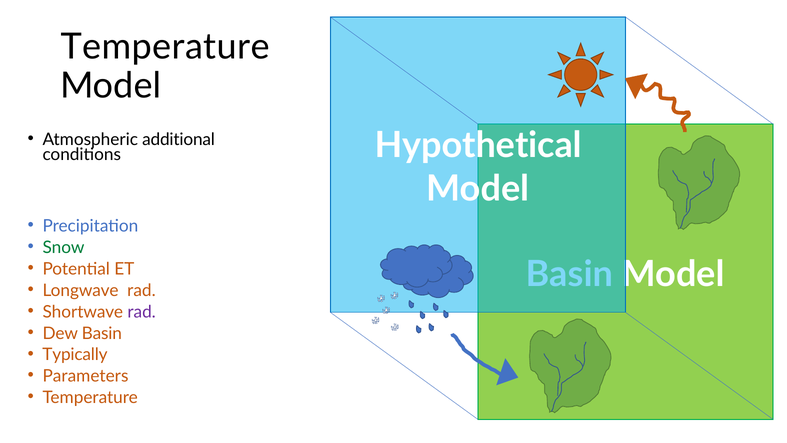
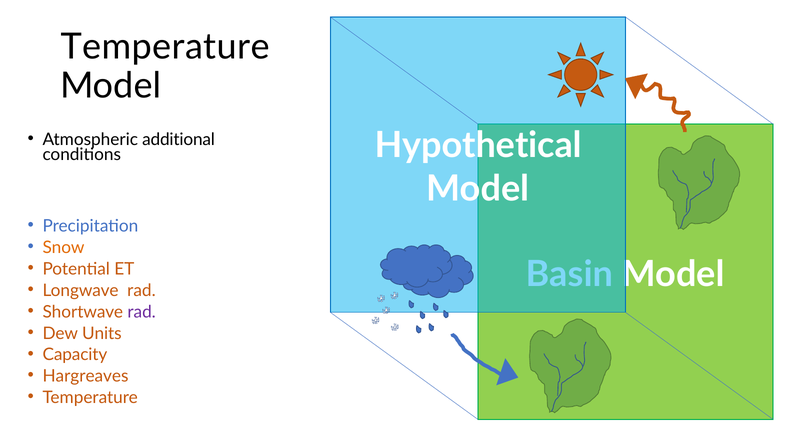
Snow colour: green -> orange (63, 247)
Dew Basin: Basin -> Units (102, 333)
Typically: Typically -> Capacity (75, 355)
Parameters: Parameters -> Hargreaves (85, 376)
